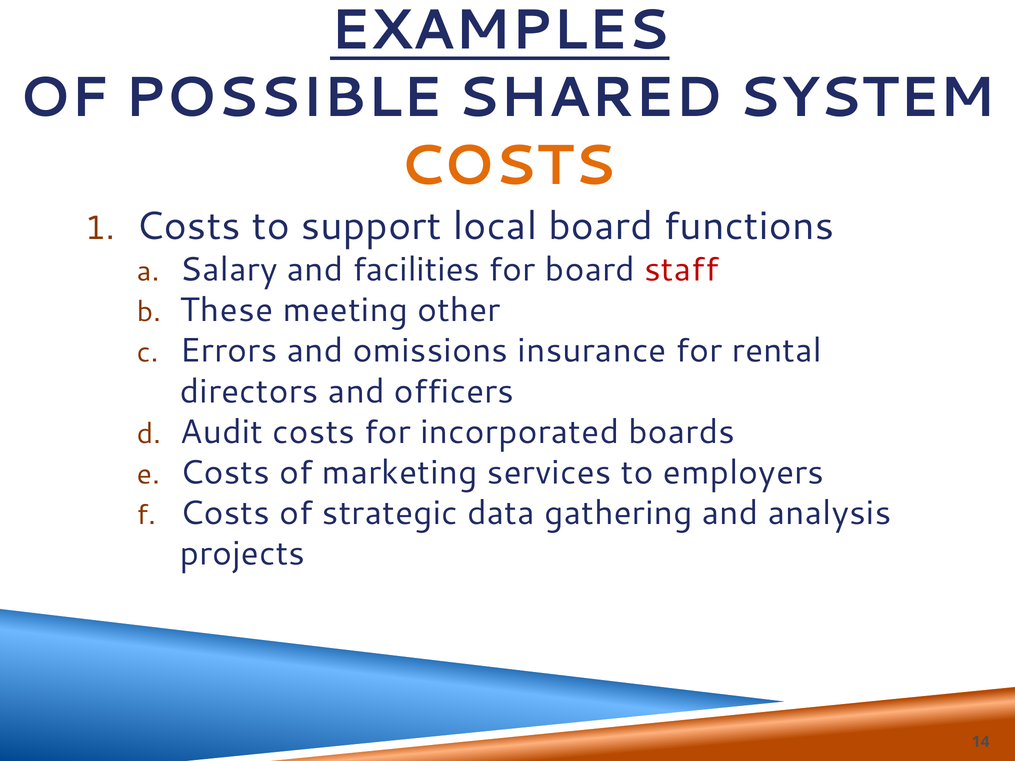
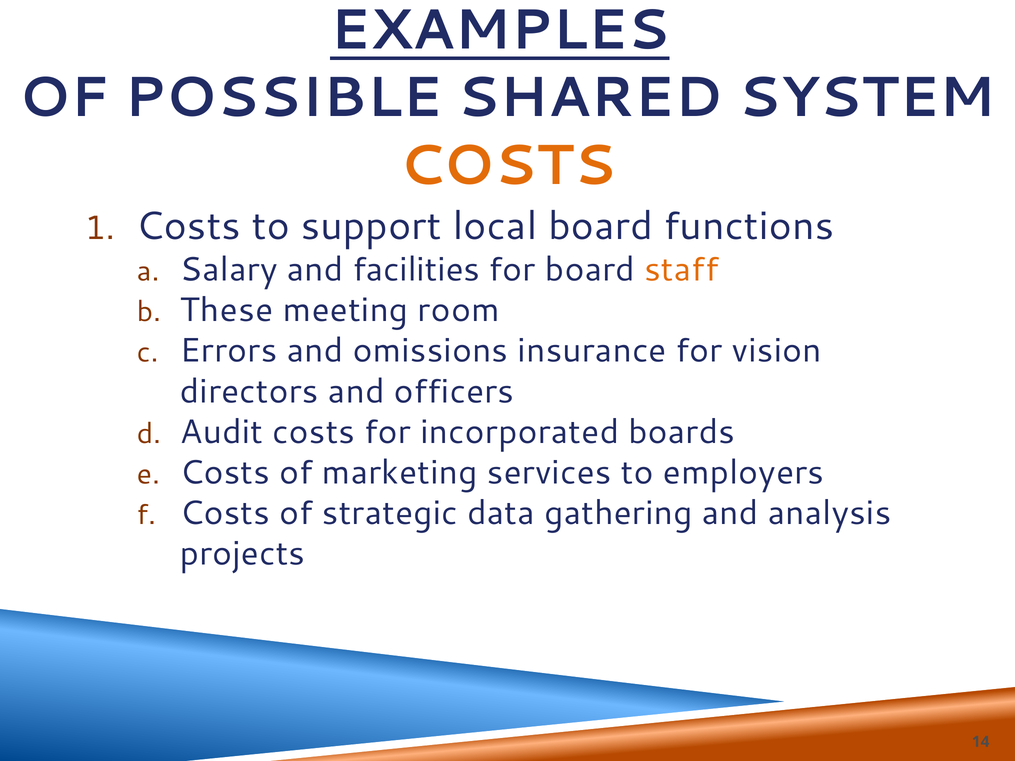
staff colour: red -> orange (681, 270)
other: other -> room (459, 310)
rental: rental -> vision (777, 351)
